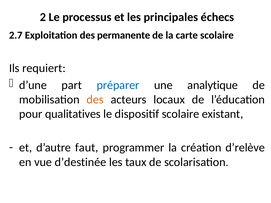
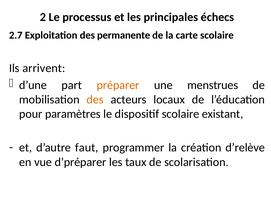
requiert: requiert -> arrivent (44, 68)
préparer colour: blue -> orange (118, 85)
analytique: analytique -> menstrues (213, 85)
qualitatives: qualitatives -> paramètres (73, 114)
d’destinée: d’destinée -> d’préparer (81, 162)
